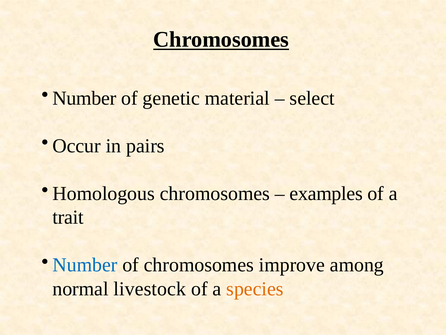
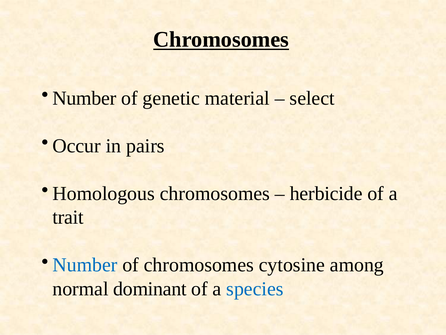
examples: examples -> herbicide (326, 193)
improve: improve -> cytosine (292, 265)
livestock: livestock -> dominant (150, 288)
species colour: orange -> blue (255, 288)
